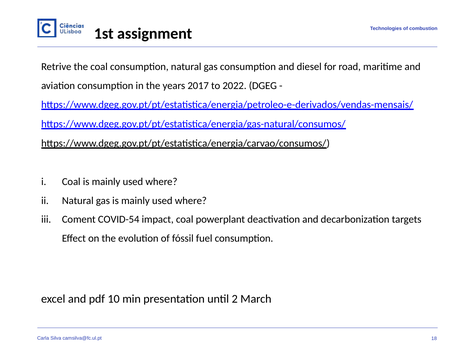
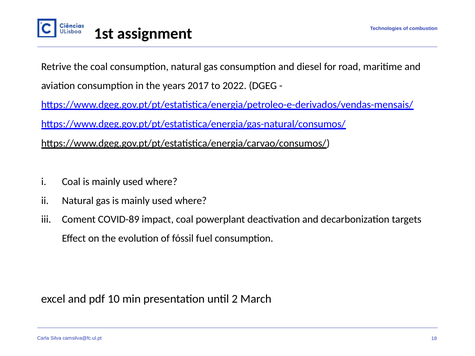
COVID-54: COVID-54 -> COVID-89 (119, 220)
